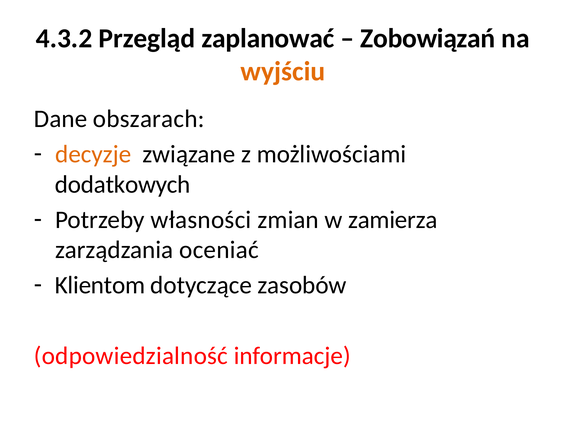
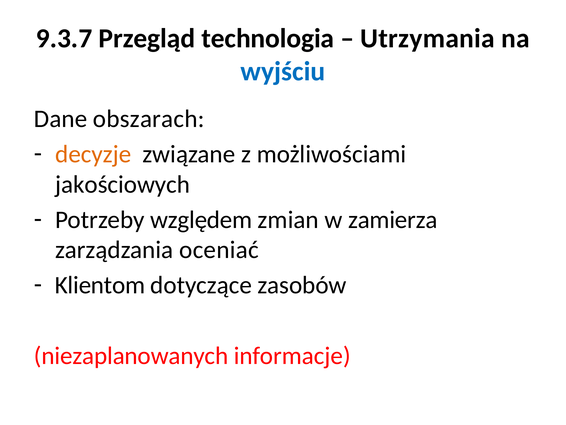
4.3.2: 4.3.2 -> 9.3.7 (64, 38)
zaplanować: zaplanować -> technologia (268, 38)
Zobowiązań: Zobowiązań -> Utrzymania (428, 38)
wyjściu colour: orange -> blue (283, 71)
dodatkowych: dodatkowych -> jakościowych (123, 184)
własności: własności -> względem (201, 219)
odpowiedzialność: odpowiedzialność -> niezaplanowanych (131, 355)
